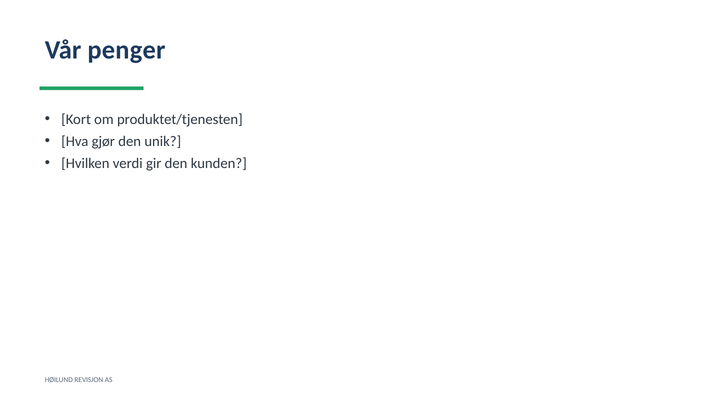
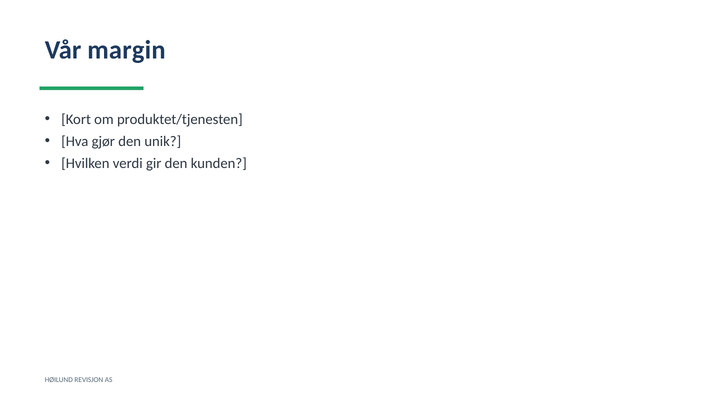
penger: penger -> margin (126, 50)
